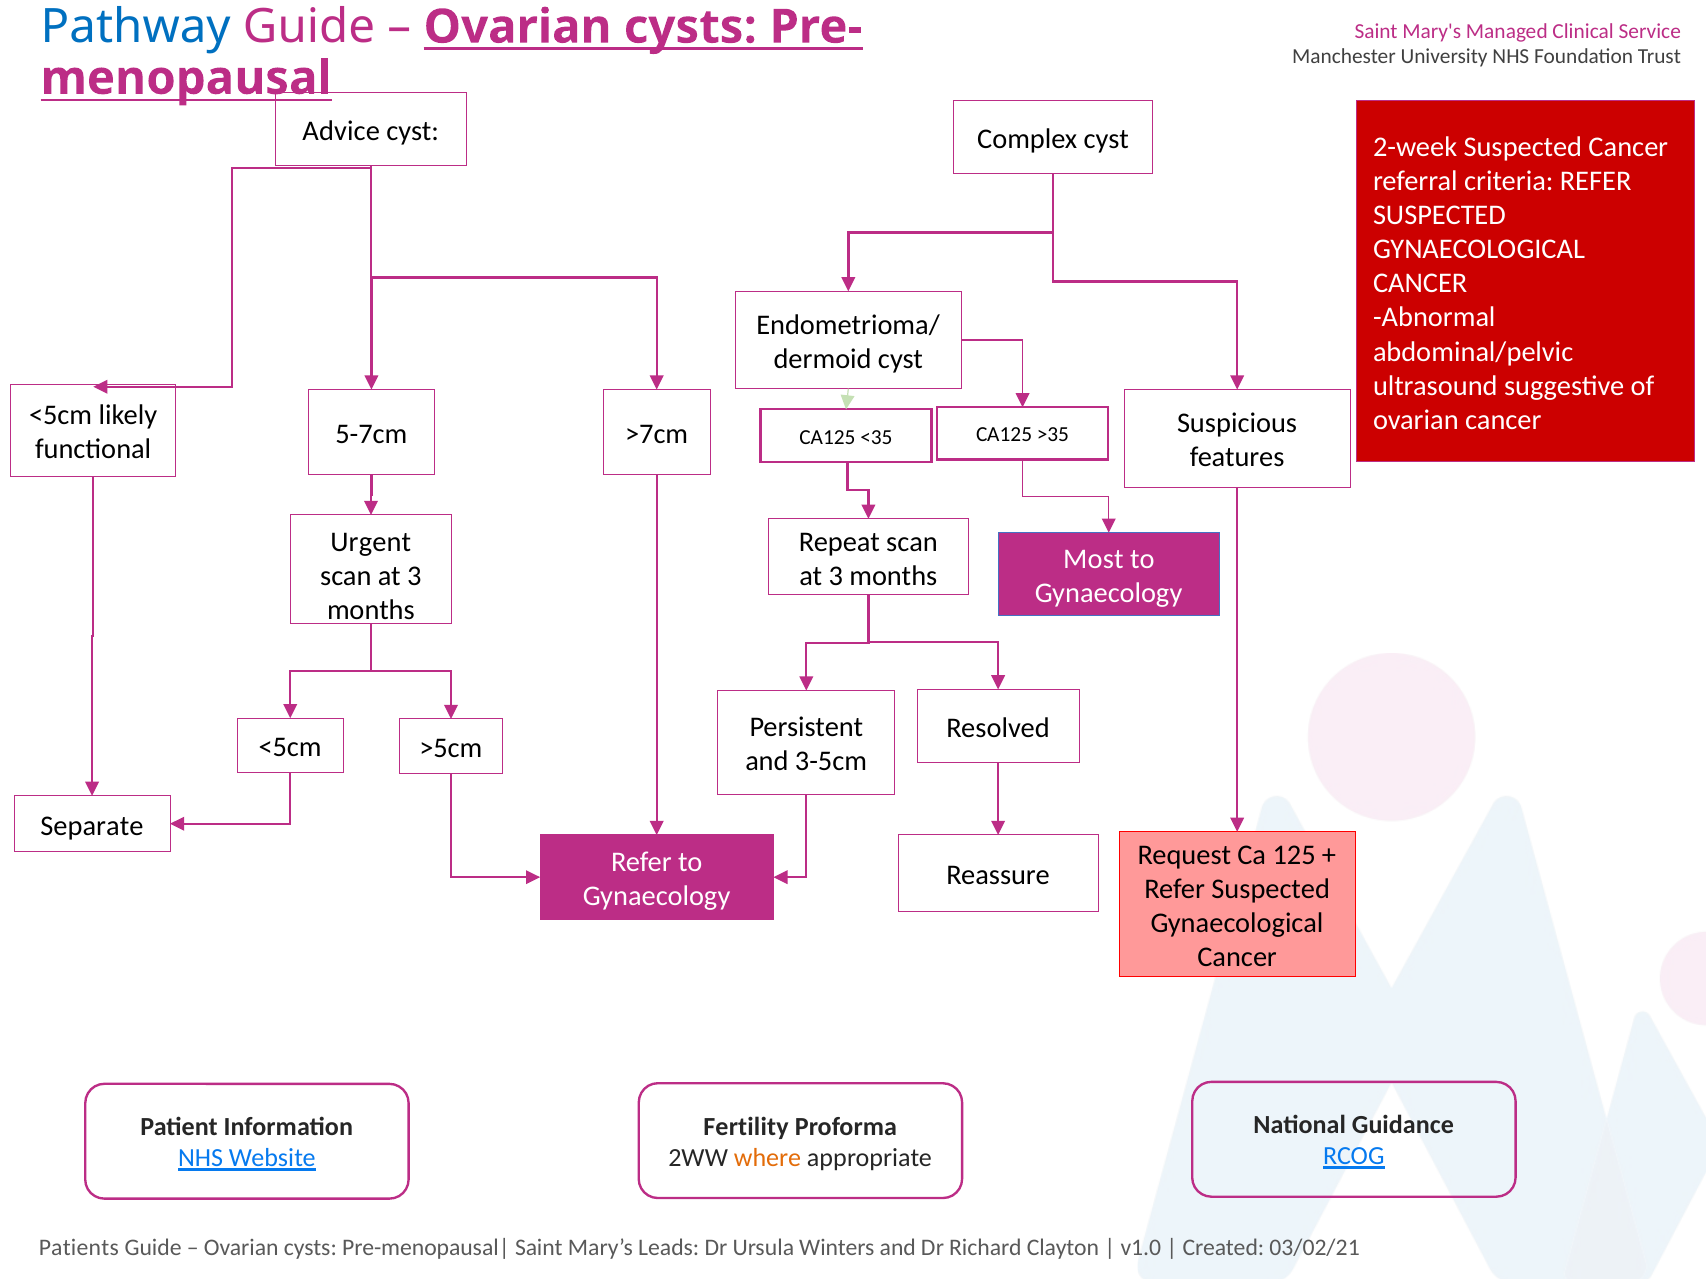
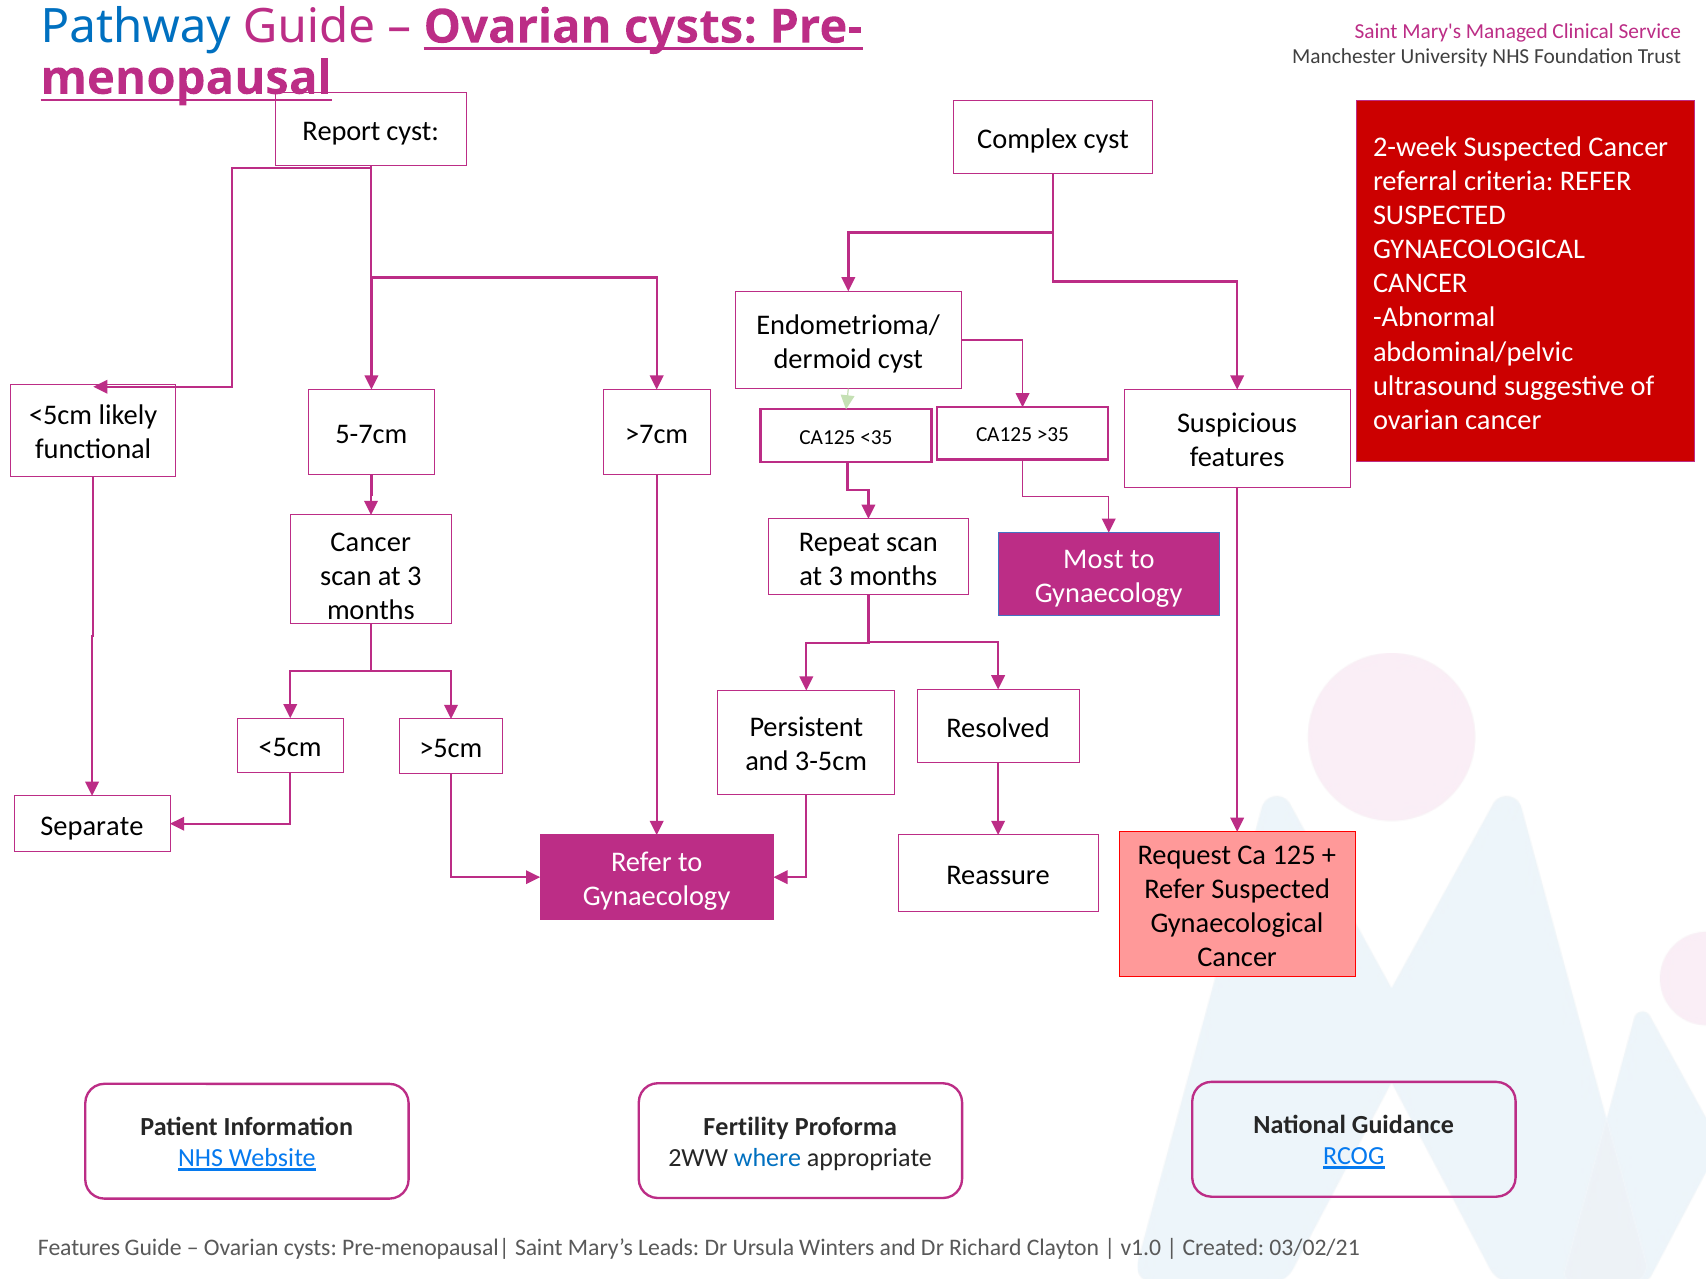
Advice: Advice -> Report (341, 131)
Urgent: Urgent -> Cancer (371, 542)
where colour: orange -> blue (767, 1158)
Patients: Patients -> Features (79, 1248)
